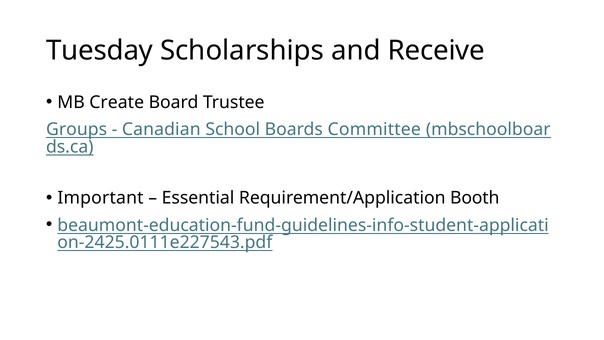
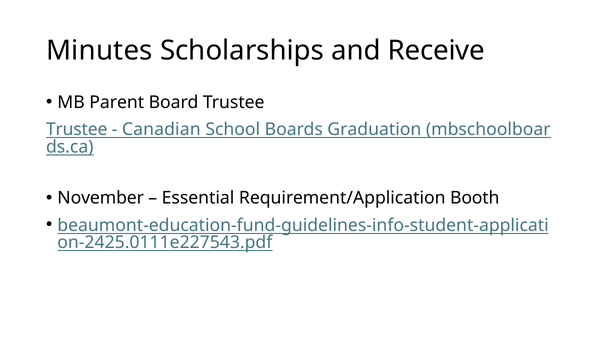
Tuesday: Tuesday -> Minutes (99, 51)
Create: Create -> Parent (117, 102)
Groups: Groups -> Trustee (77, 129)
Committee: Committee -> Graduation (374, 129)
Important: Important -> November (101, 198)
